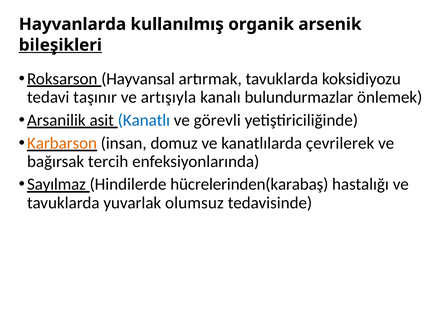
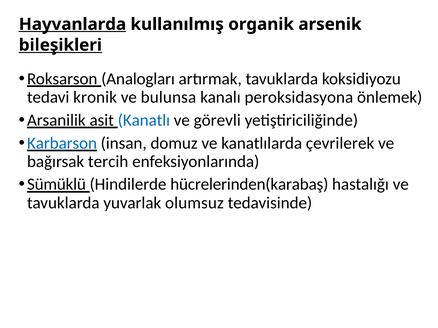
Hayvanlarda underline: none -> present (72, 24)
Hayvansal: Hayvansal -> Analogları (138, 79)
taşınır: taşınır -> kronik (95, 97)
artışıyla: artışıyla -> bulunsa (168, 97)
bulundurmazlar: bulundurmazlar -> peroksidasyona (299, 97)
Karbarson colour: orange -> blue (62, 143)
Sayılmaz: Sayılmaz -> Sümüklü (56, 185)
